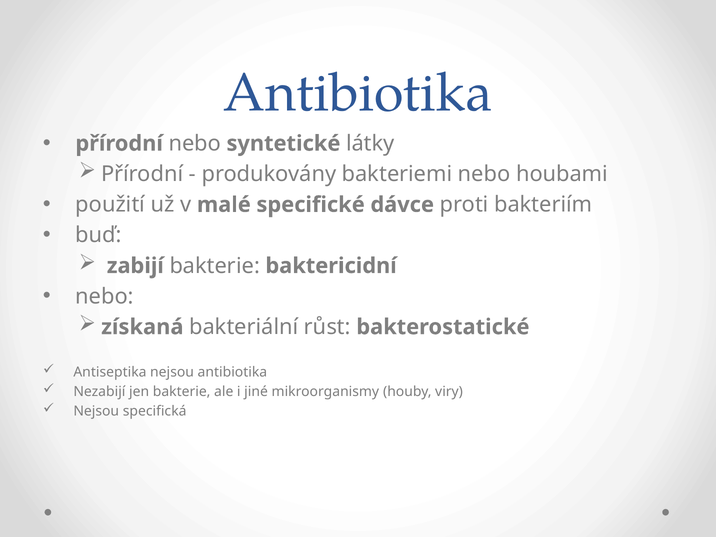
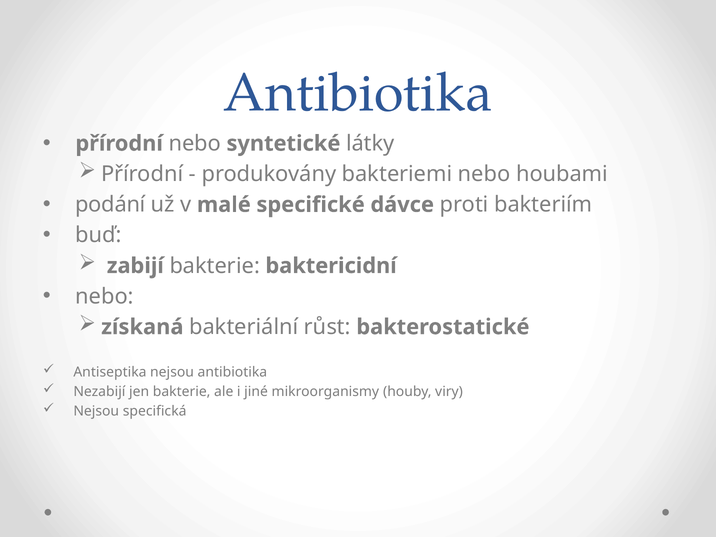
použití: použití -> podání (110, 205)
